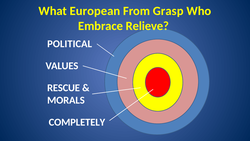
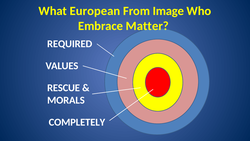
Grasp: Grasp -> Image (168, 11)
Relieve: Relieve -> Matter (147, 26)
POLITICAL: POLITICAL -> REQUIRED (70, 44)
